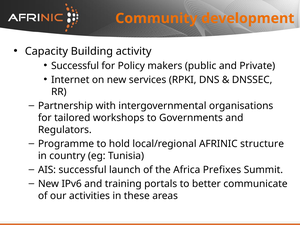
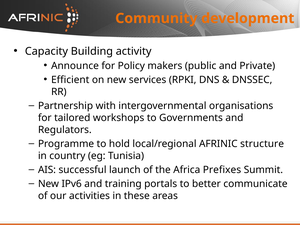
Successful: Successful -> Announce (75, 66)
Internet: Internet -> Efficient (70, 80)
